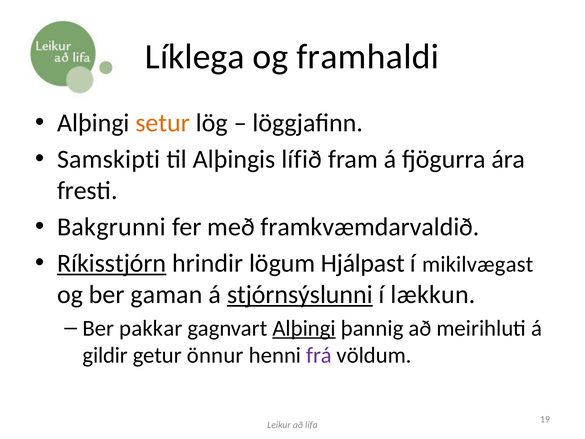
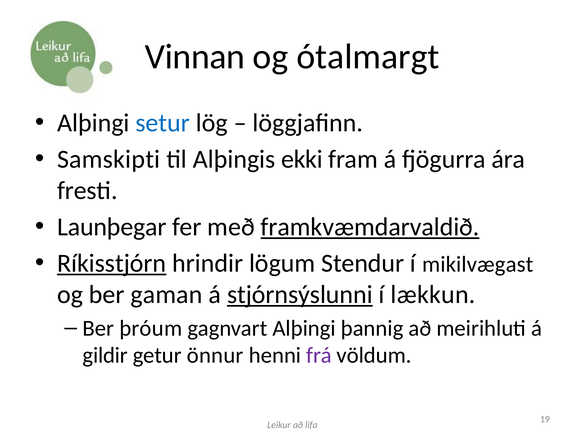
Líklega: Líklega -> Vinnan (195, 57)
framhaldi: framhaldi -> ótalmargt (368, 57)
setur colour: orange -> blue (163, 123)
lífið: lífið -> ekki (302, 159)
Bakgrunni: Bakgrunni -> Launþegar (112, 227)
framkvæmdarvaldið underline: none -> present (370, 227)
Hjálpast: Hjálpast -> Stendur (363, 263)
pakkar: pakkar -> þróum (151, 328)
Alþingi underline: present -> none (304, 328)
